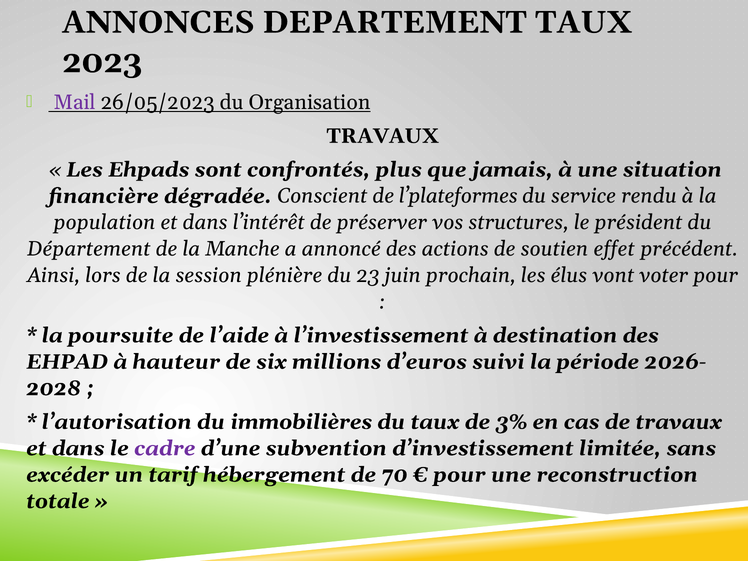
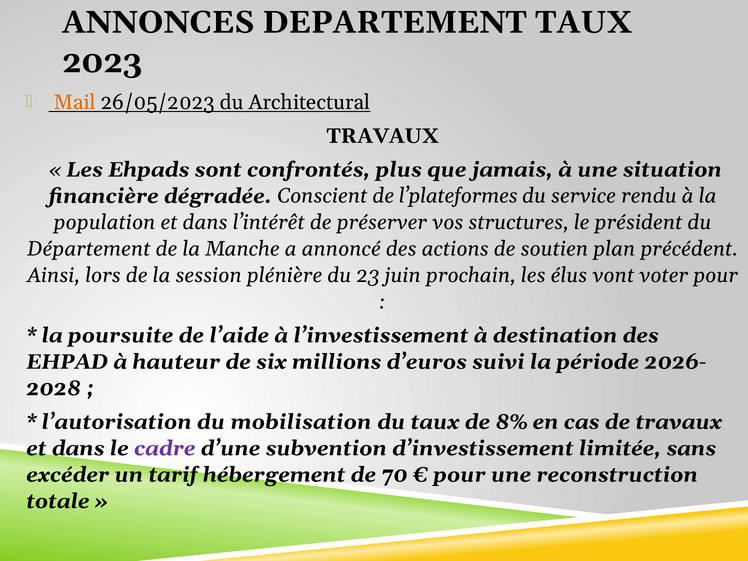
Mail colour: purple -> orange (75, 102)
Organisation: Organisation -> Architectural (310, 102)
effet: effet -> plan (614, 249)
immobilières: immobilières -> mobilisation (301, 422)
3%: 3% -> 8% (511, 422)
